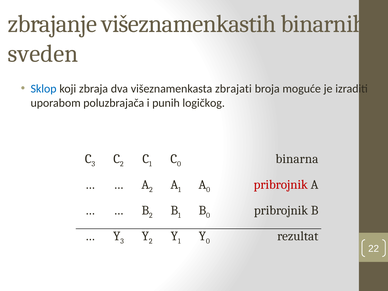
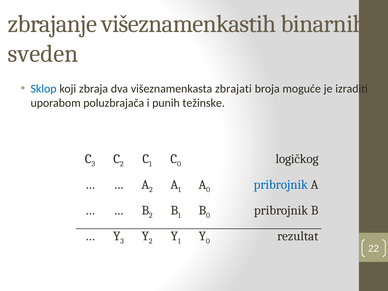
logičkog: logičkog -> težinske (204, 103)
binarna: binarna -> logičkog (297, 159)
pribrojnik colour: red -> blue (281, 185)
